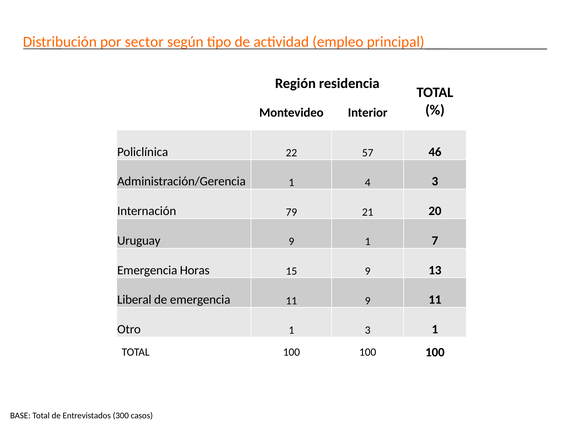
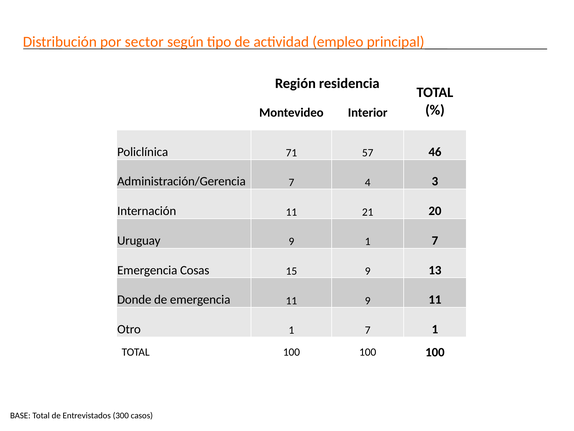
22: 22 -> 71 (291, 153)
Administración/Gerencia 1: 1 -> 7 (291, 182)
Internación 79: 79 -> 11 (291, 212)
Horas: Horas -> Cosas (195, 270)
Liberal: Liberal -> Donde (134, 299)
Otro 1 3: 3 -> 7 (368, 330)
